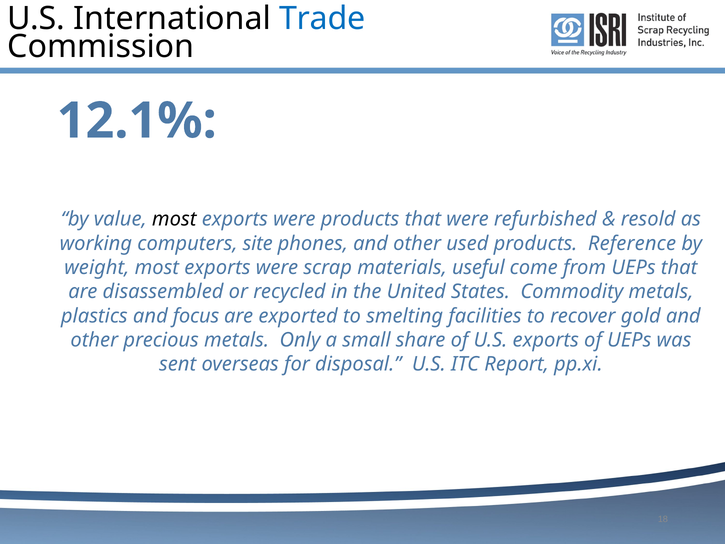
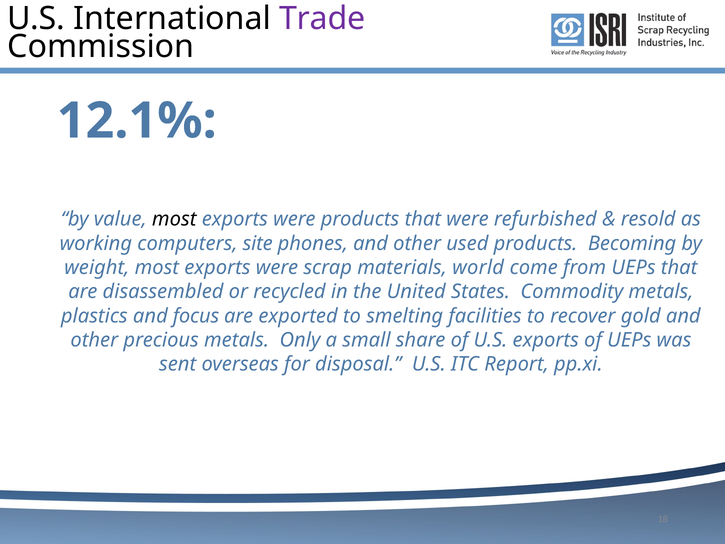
Trade colour: blue -> purple (322, 19)
Reference: Reference -> Becoming (632, 243)
useful: useful -> world (478, 267)
